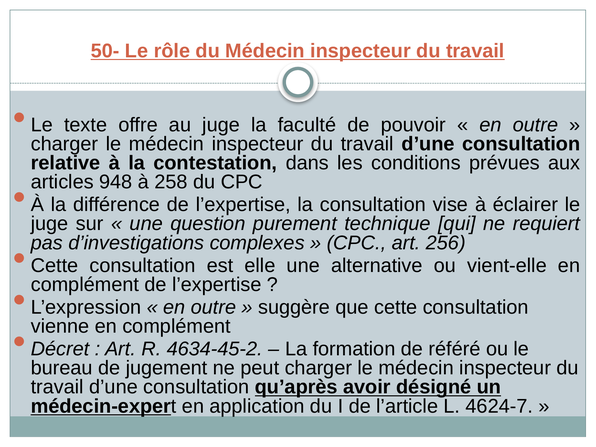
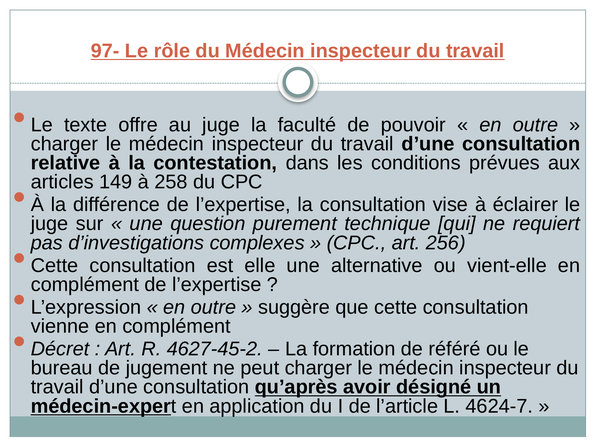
50-: 50- -> 97- (105, 51)
948: 948 -> 149 (116, 182)
4634-45-2: 4634-45-2 -> 4627-45-2 (215, 349)
